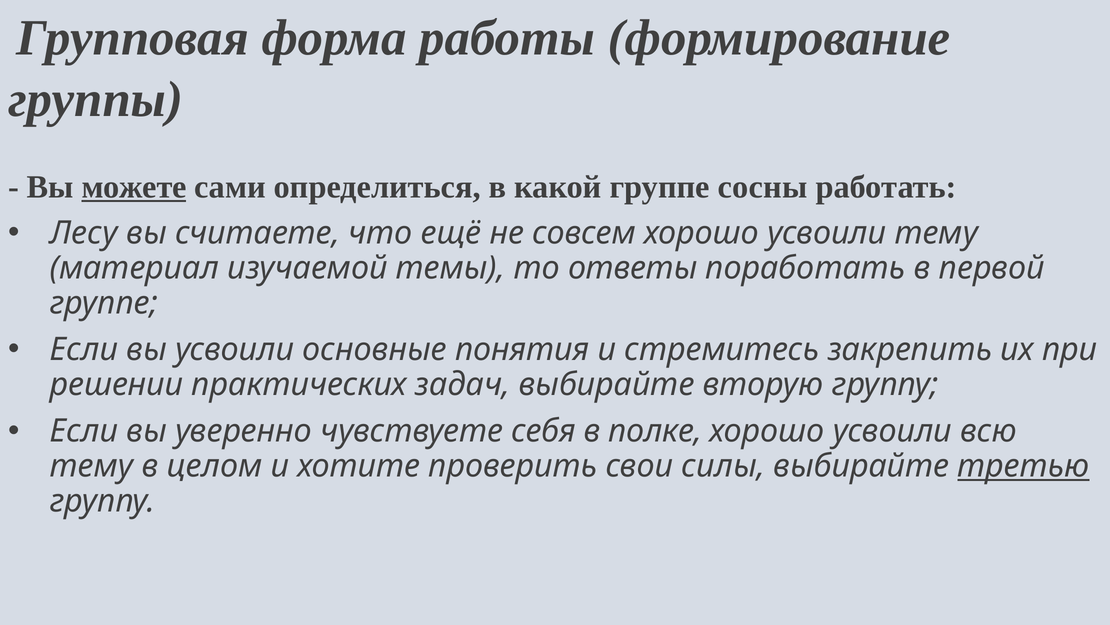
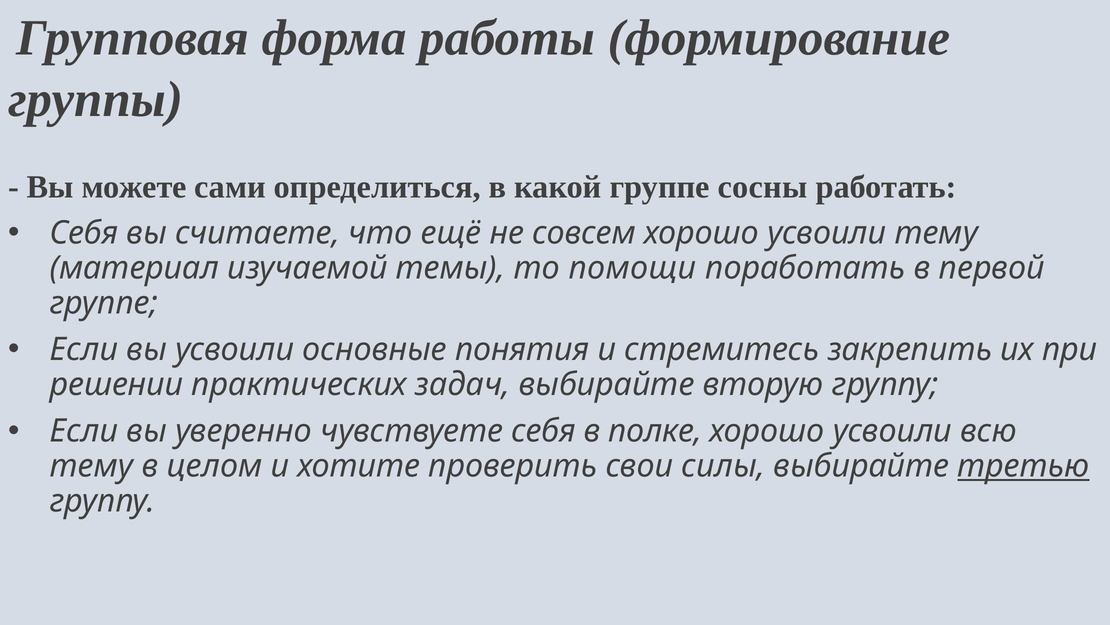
можете underline: present -> none (134, 187)
Лесу: Лесу -> Себя (84, 233)
ответы: ответы -> помощи (632, 268)
